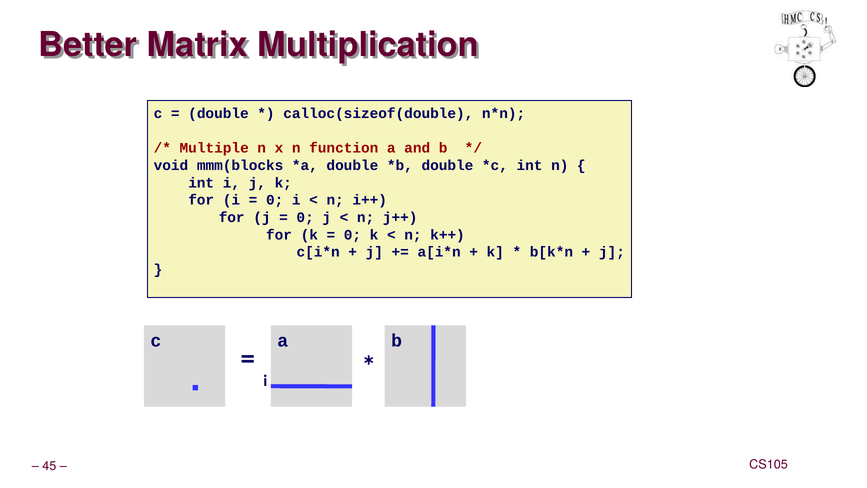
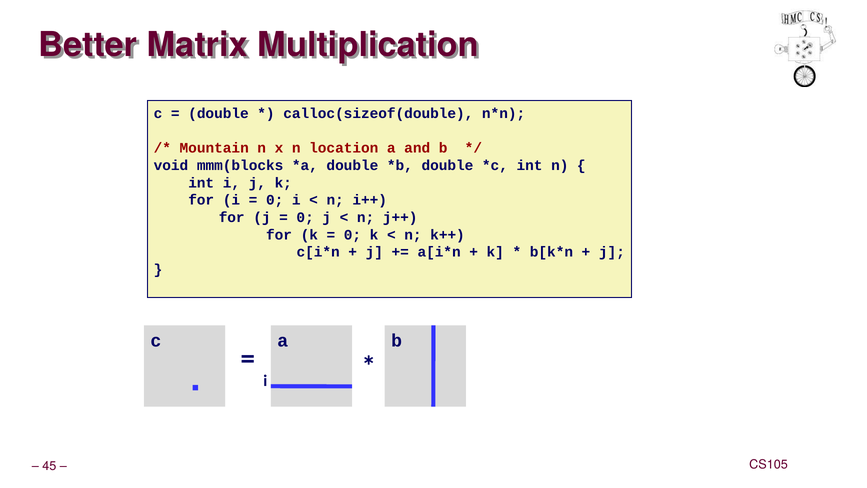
Multiple: Multiple -> Mountain (214, 148)
function: function -> location (344, 148)
